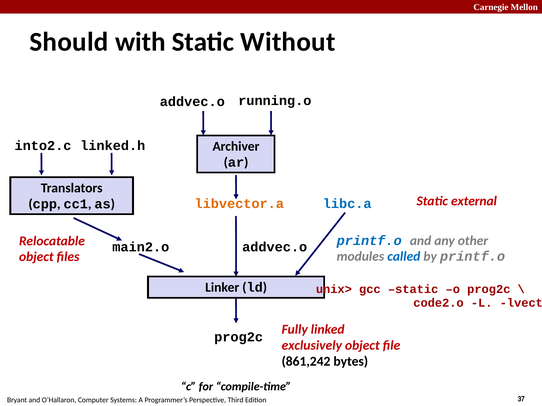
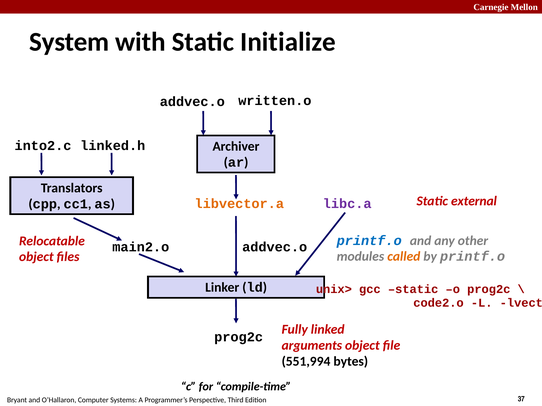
Should: Should -> System (69, 42)
Without: Without -> Initialize (288, 42)
running.o: running.o -> written.o (275, 101)
libc.a colour: blue -> purple (347, 204)
called colour: blue -> orange (404, 257)
exclusively: exclusively -> arguments (312, 346)
861,242: 861,242 -> 551,994 (306, 362)
